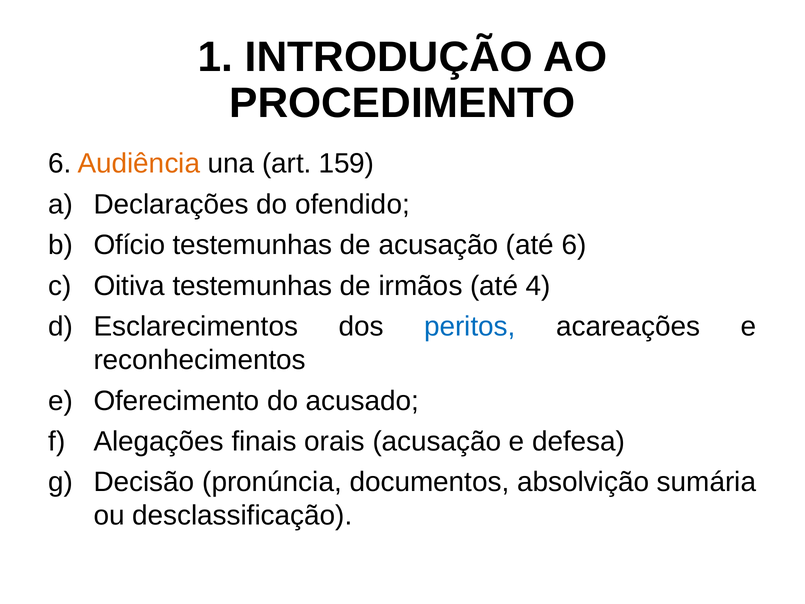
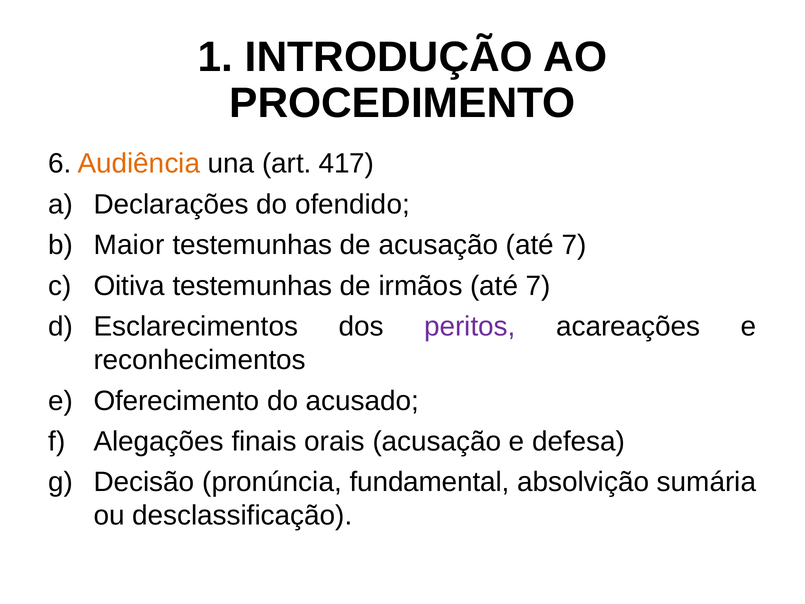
159: 159 -> 417 (346, 164)
Ofício: Ofício -> Maior (129, 245)
acusação até 6: 6 -> 7 (574, 245)
4: 4 -> 7 (538, 286)
peritos colour: blue -> purple (470, 326)
documentos: documentos -> fundamental (430, 482)
